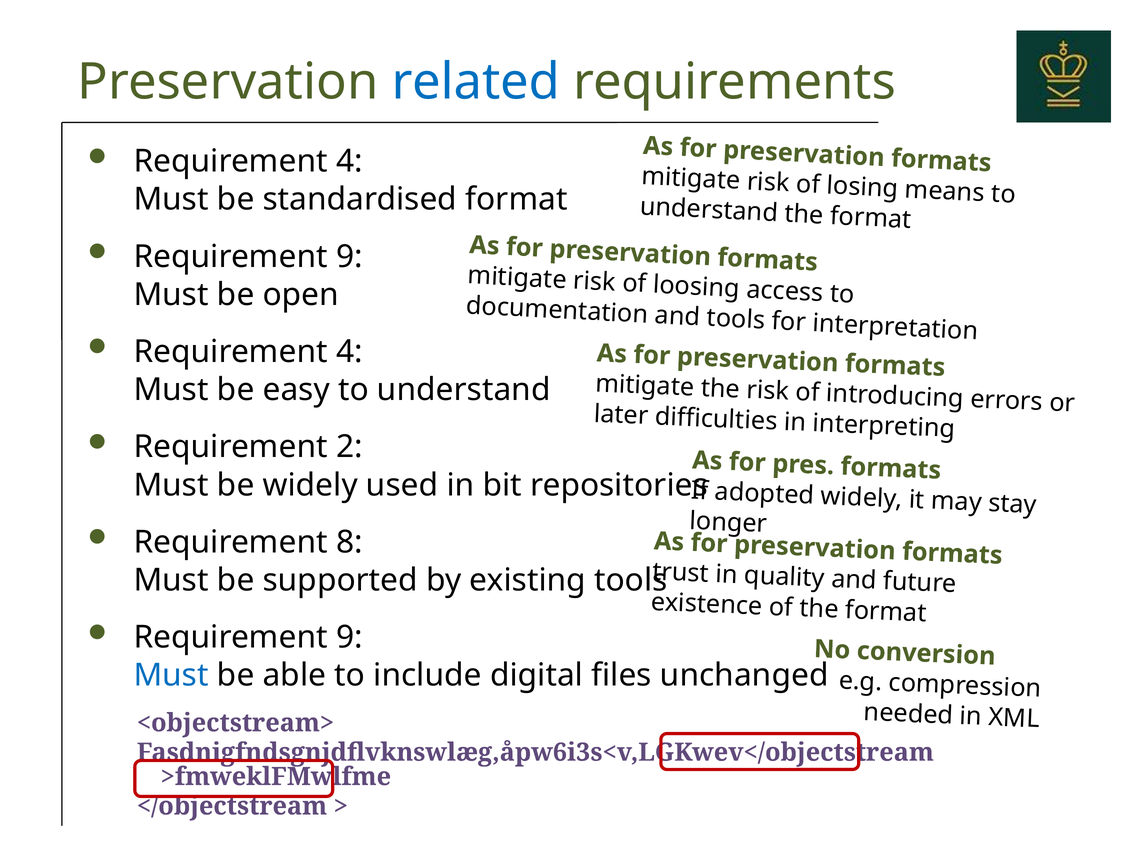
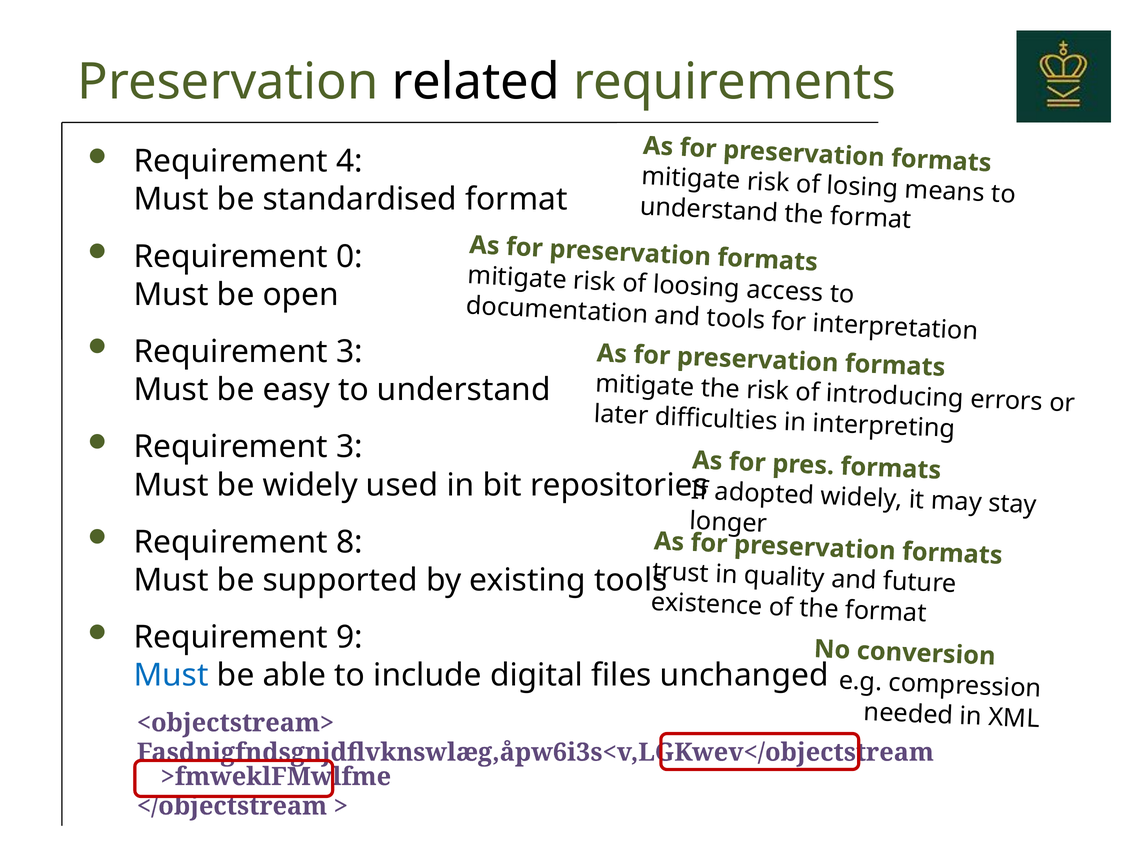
related colour: blue -> black (476, 82)
9: 9 -> 0 (349, 257)
4: 4 -> 3 (349, 352)
2: 2 -> 3 (349, 447)
